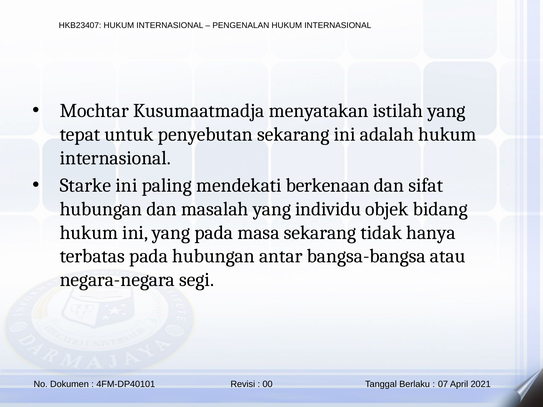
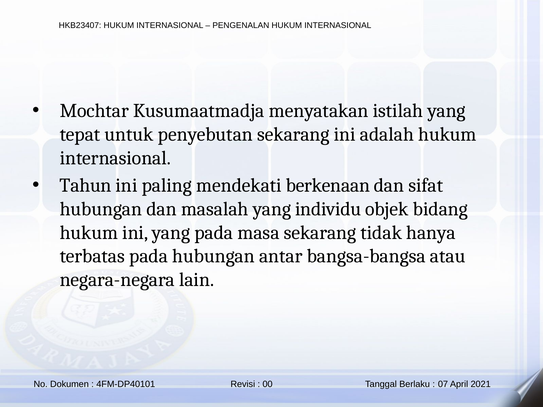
Starke: Starke -> Tahun (86, 186)
segi: segi -> lain (197, 280)
